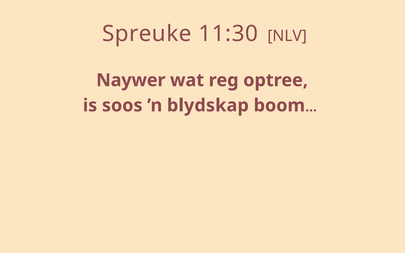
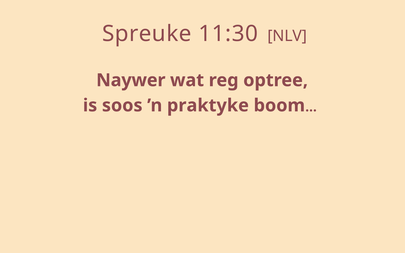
blydskap: blydskap -> praktyke (208, 105)
